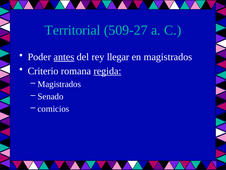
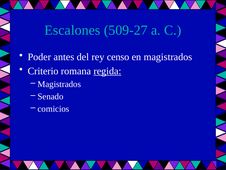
Territorial: Territorial -> Escalones (72, 30)
antes underline: present -> none (64, 57)
llegar: llegar -> censo (118, 57)
